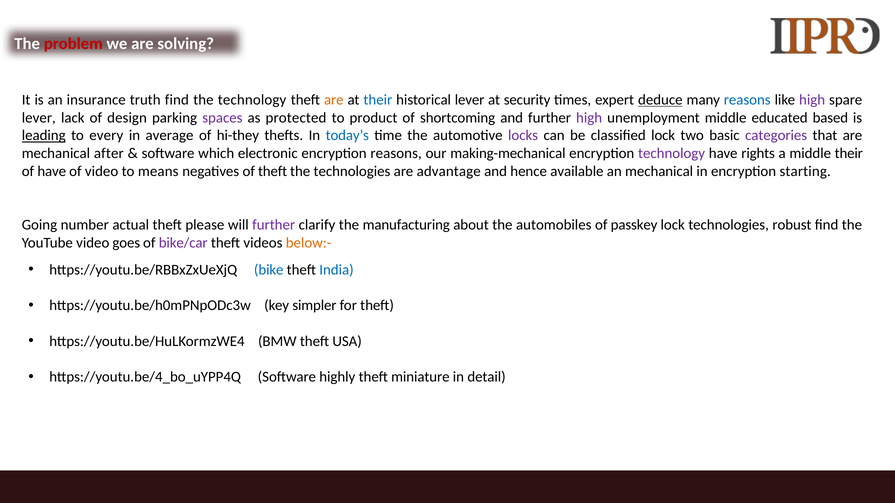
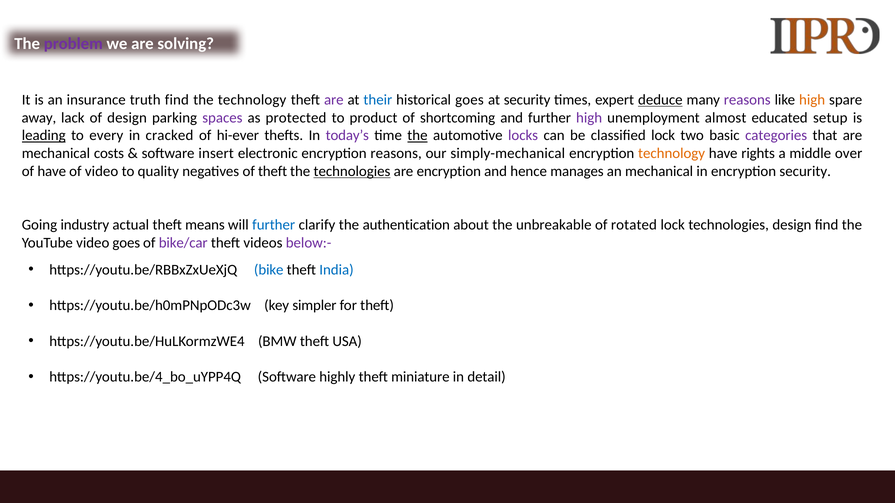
problem colour: red -> purple (73, 44)
are colour: orange -> purple (334, 100)
historical lever: lever -> goes (469, 100)
reasons colour: blue -> purple (747, 100)
high colour: purple -> orange (812, 100)
lever: lever -> away (39, 118)
unemployment middle: middle -> almost (726, 118)
based: based -> setup (830, 118)
average: average -> cracked (169, 136)
hi-they: hi-they -> hi-ever (238, 136)
today’s colour: blue -> purple (347, 136)
the underline: none -> present (417, 136)
after: after -> costs (109, 154)
which: which -> insert (216, 154)
making-mechanical: making-mechanical -> simply-mechanical (508, 154)
technology colour: purple -> orange (672, 154)
middle their: their -> over (849, 154)
means: means -> quality (158, 171)
technologies underline: none -> present (352, 171)
are advantage: advantage -> encryption (449, 171)
available: available -> manages (577, 171)
encryption starting: starting -> security (805, 171)
number: number -> industry (85, 225)
please: please -> means (205, 225)
further colour: purple -> blue (274, 225)
manufacturing: manufacturing -> authentication (406, 225)
automobiles: automobiles -> unbreakable (554, 225)
passkey: passkey -> rotated (634, 225)
technologies robust: robust -> design (792, 225)
below:- colour: orange -> purple (309, 243)
